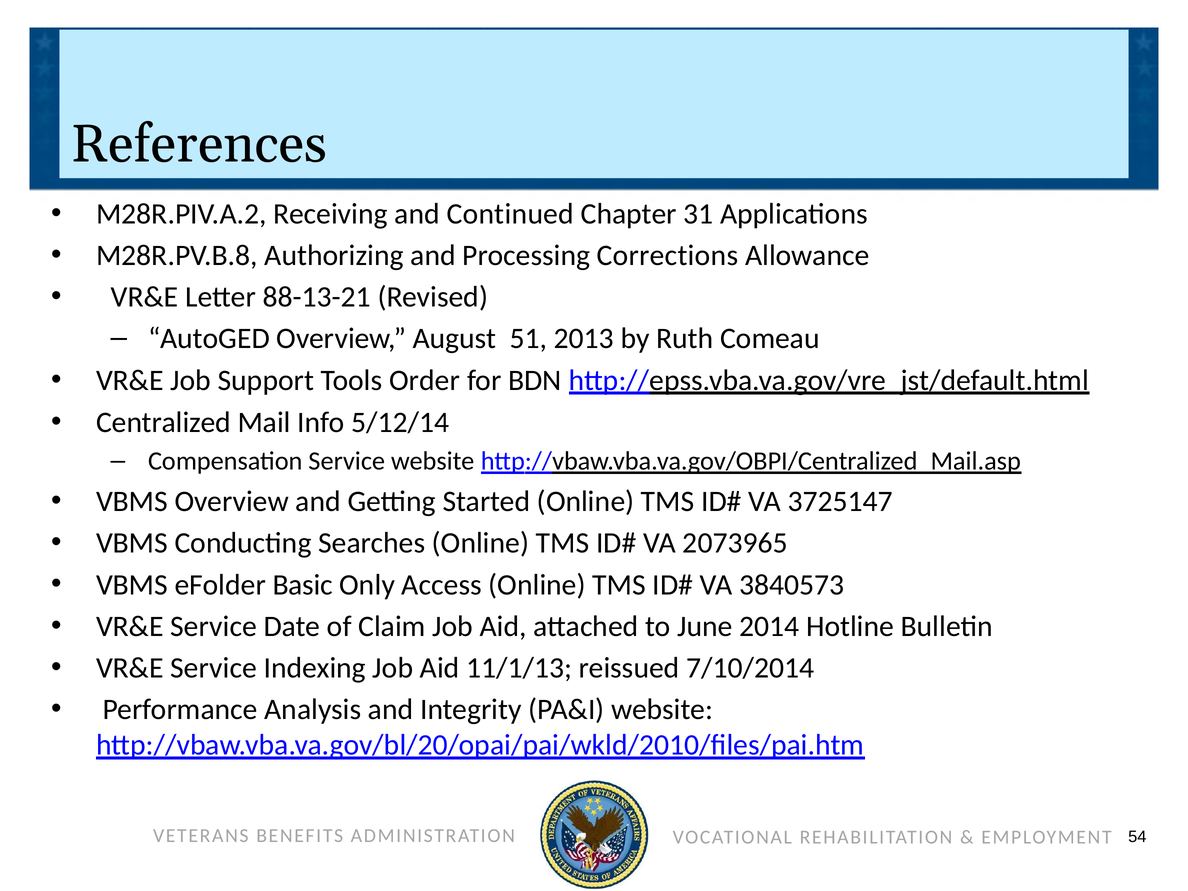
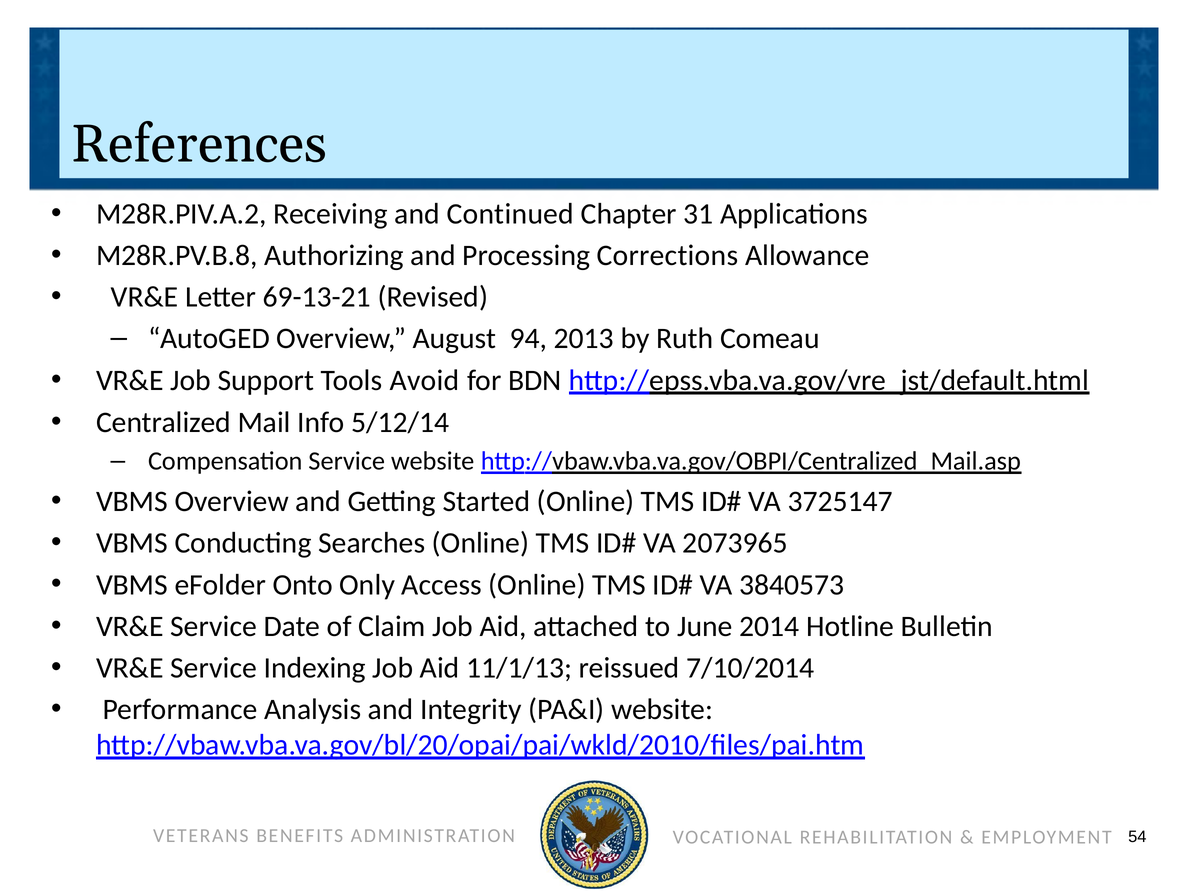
88-13-21: 88-13-21 -> 69-13-21 (317, 297)
51: 51 -> 94 (528, 339)
Order: Order -> Avoid (425, 380)
Basic: Basic -> Onto (303, 585)
